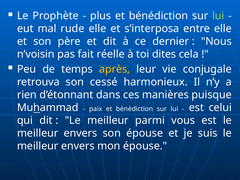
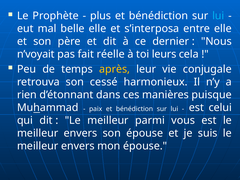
lui colour: light green -> light blue (218, 16)
rude: rude -> belle (73, 29)
n’voisin: n’voisin -> n’voyait (36, 54)
dites: dites -> leurs (164, 54)
